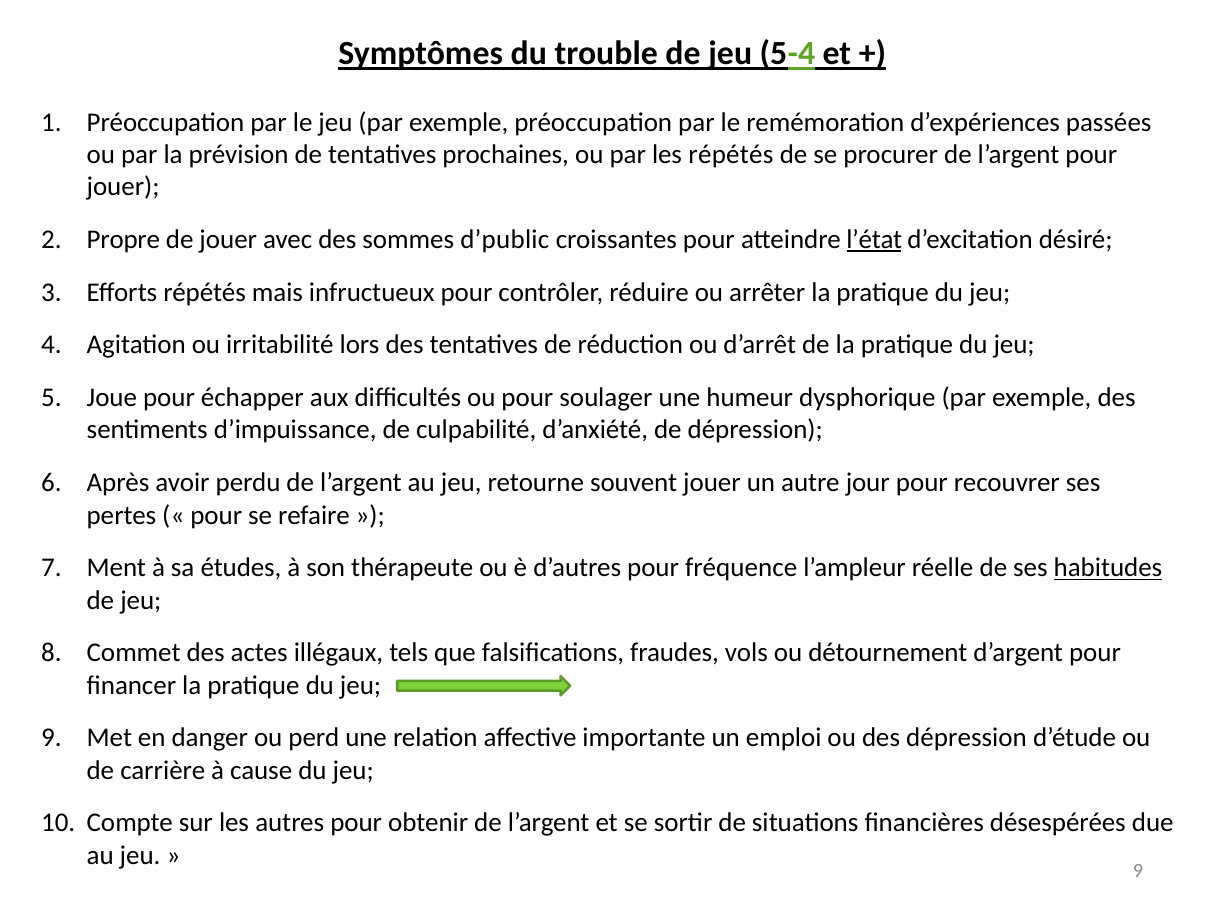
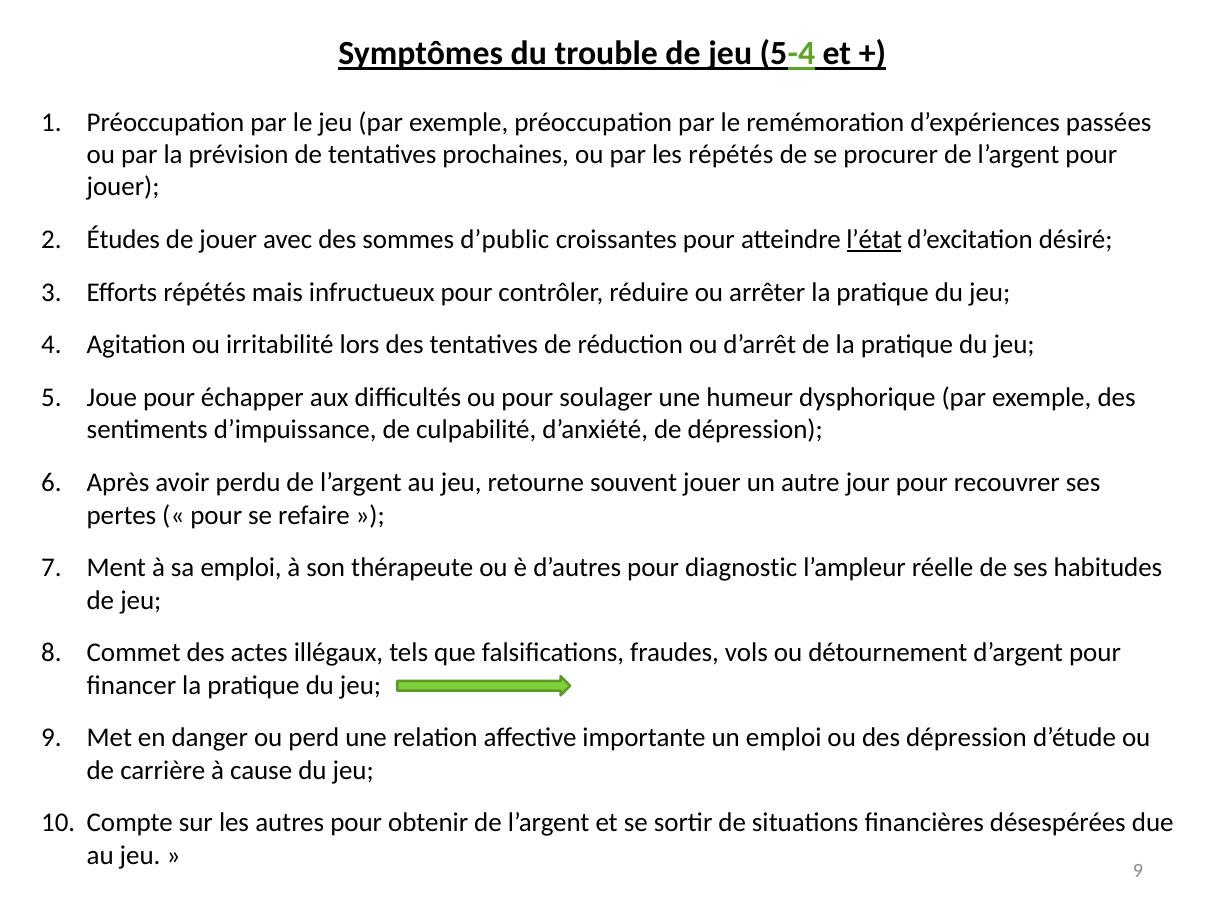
Propre: Propre -> Études (123, 240)
sa études: études -> emploi (241, 568)
fréquence: fréquence -> diagnostic (741, 568)
habitudes underline: present -> none (1108, 568)
